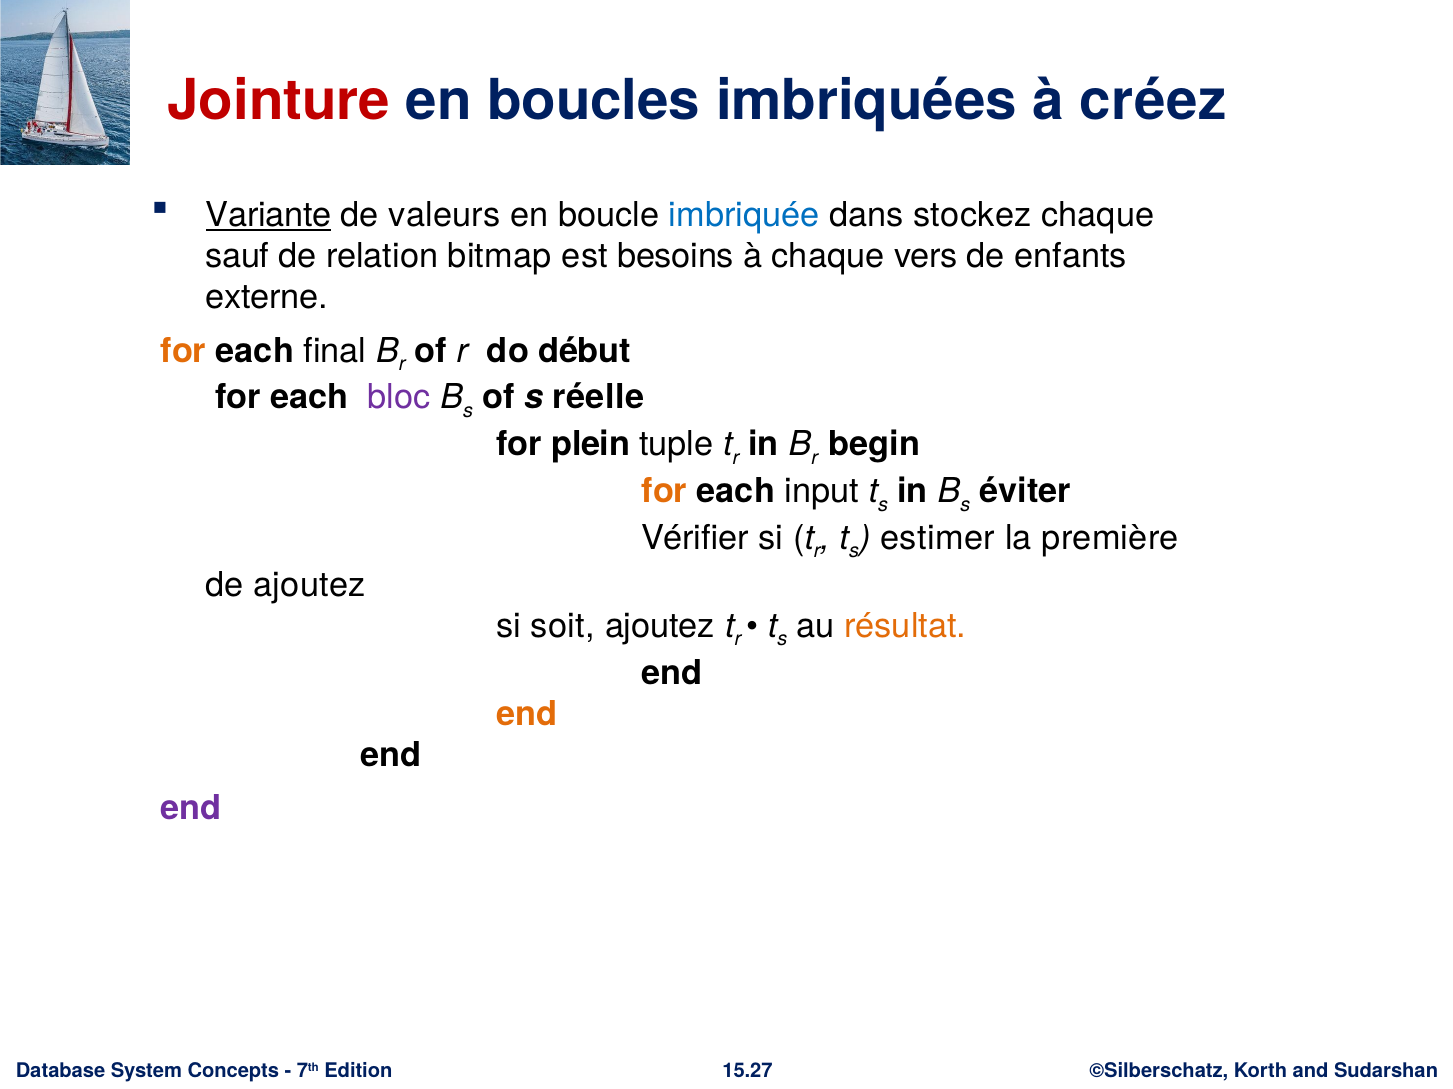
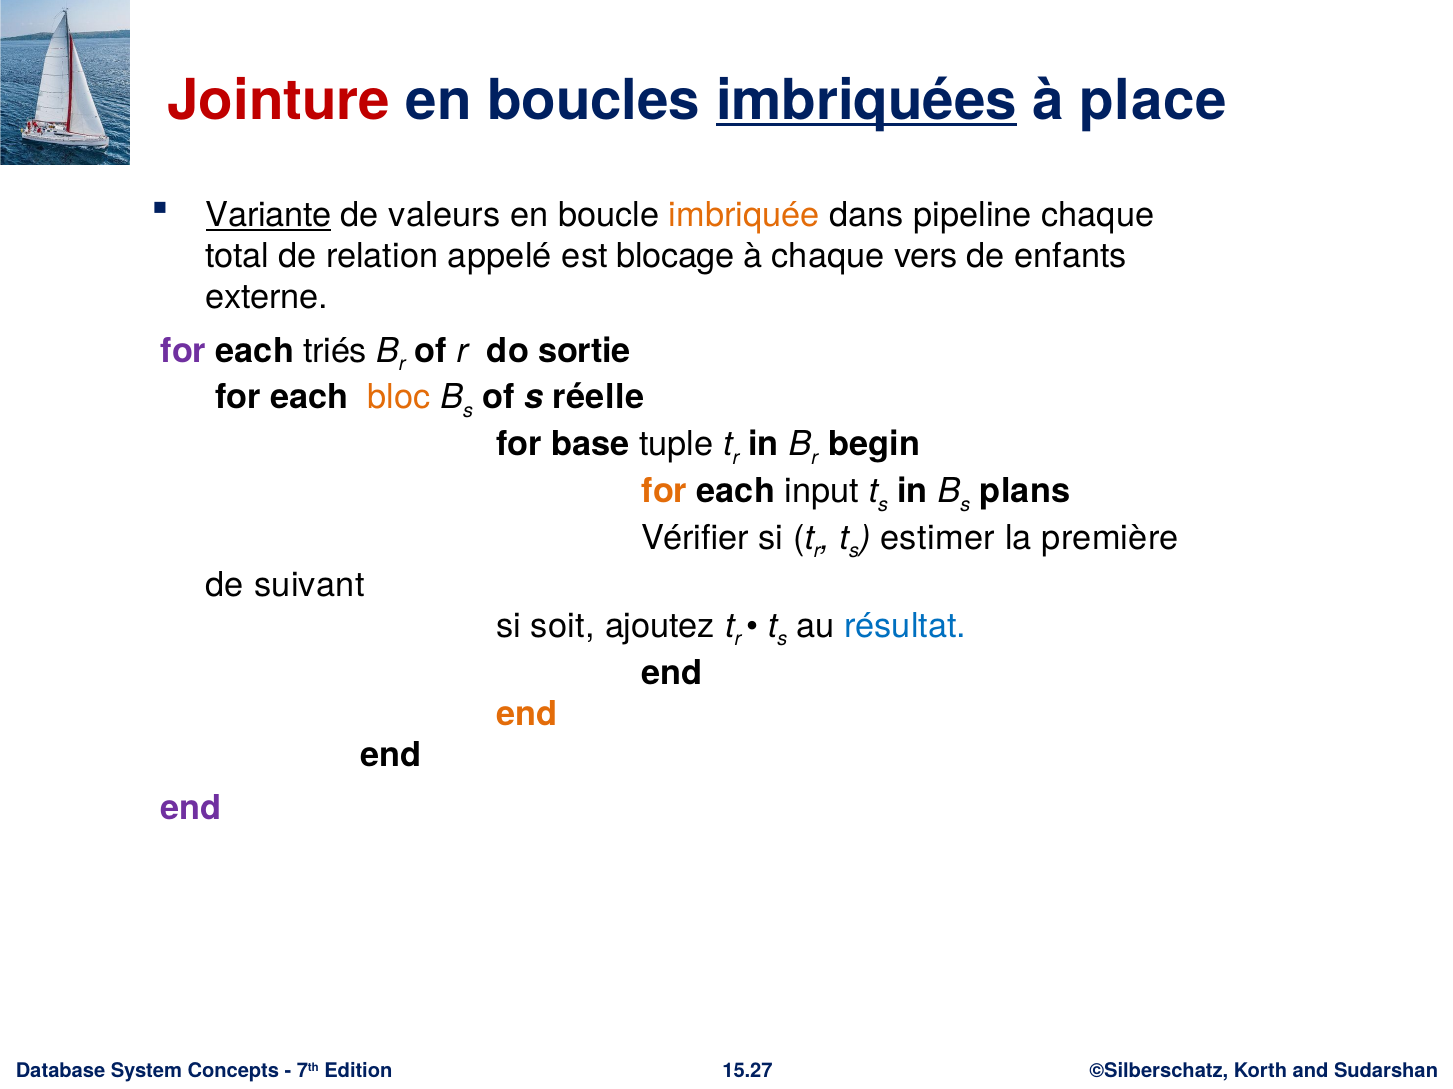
imbriquées underline: none -> present (867, 101)
créez: créez -> place (1153, 101)
imbriquée colour: blue -> orange (744, 215)
stockez: stockez -> pipeline (973, 215)
sauf: sauf -> total (237, 257)
bitmap: bitmap -> appelé (500, 257)
besoins: besoins -> blocage (676, 257)
for colour: orange -> purple (184, 351)
final: final -> triés (335, 351)
début: début -> sortie (585, 351)
bloc colour: purple -> orange (399, 398)
plein: plein -> base (591, 445)
éviter: éviter -> plans (1025, 492)
de ajoutez: ajoutez -> suivant (310, 585)
résultat colour: orange -> blue (905, 627)
